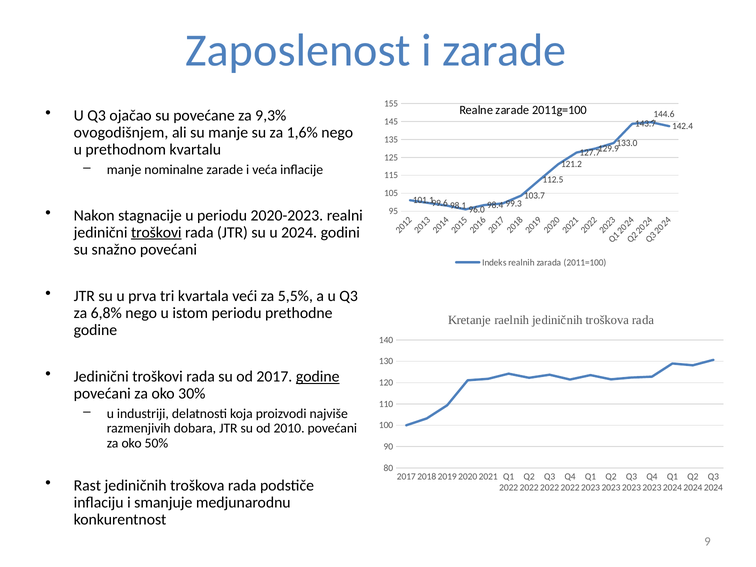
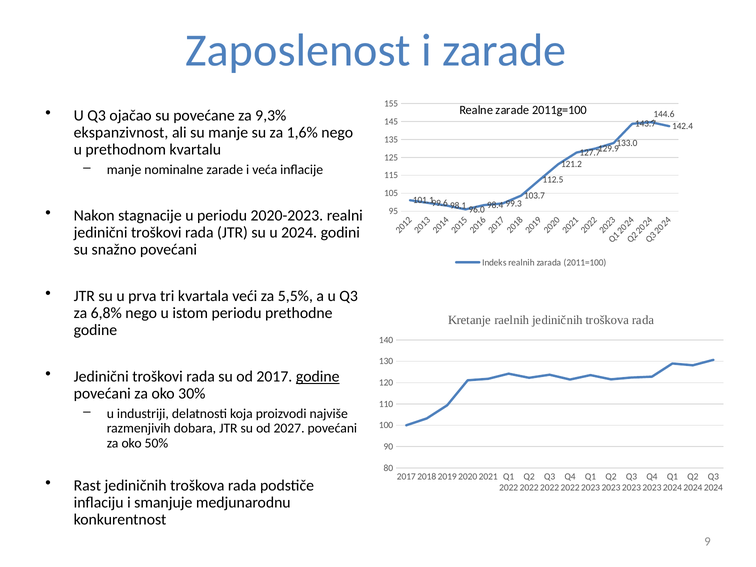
ovogodišnjem: ovogodišnjem -> ekspanzivnost (121, 133)
troškovi underline: present -> none (156, 232)
2010: 2010 -> 2027 (289, 428)
